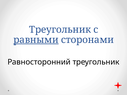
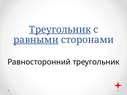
Треугольник underline: none -> present (60, 30)
